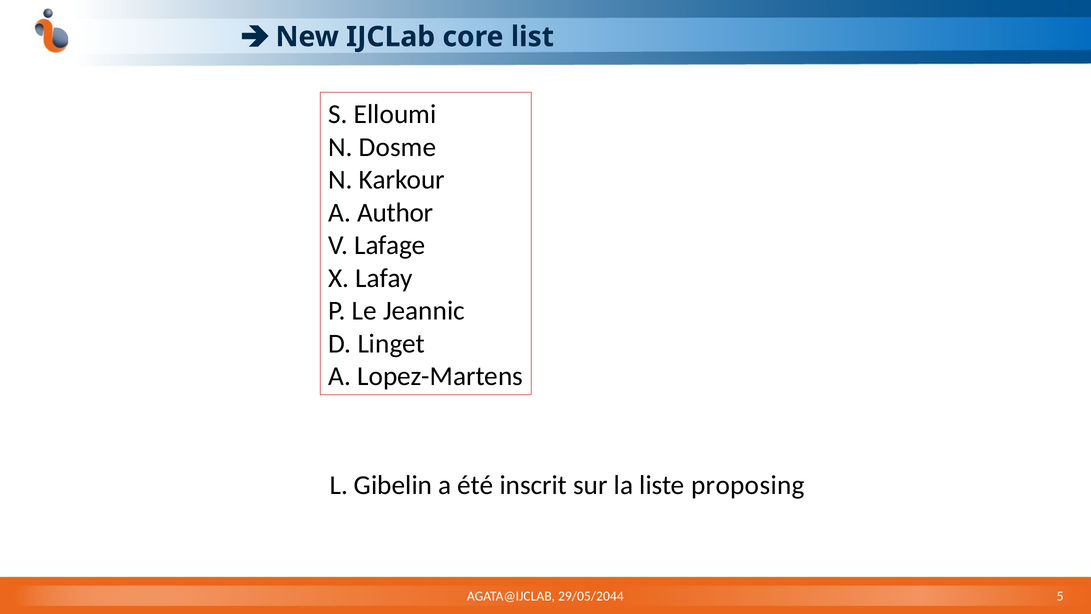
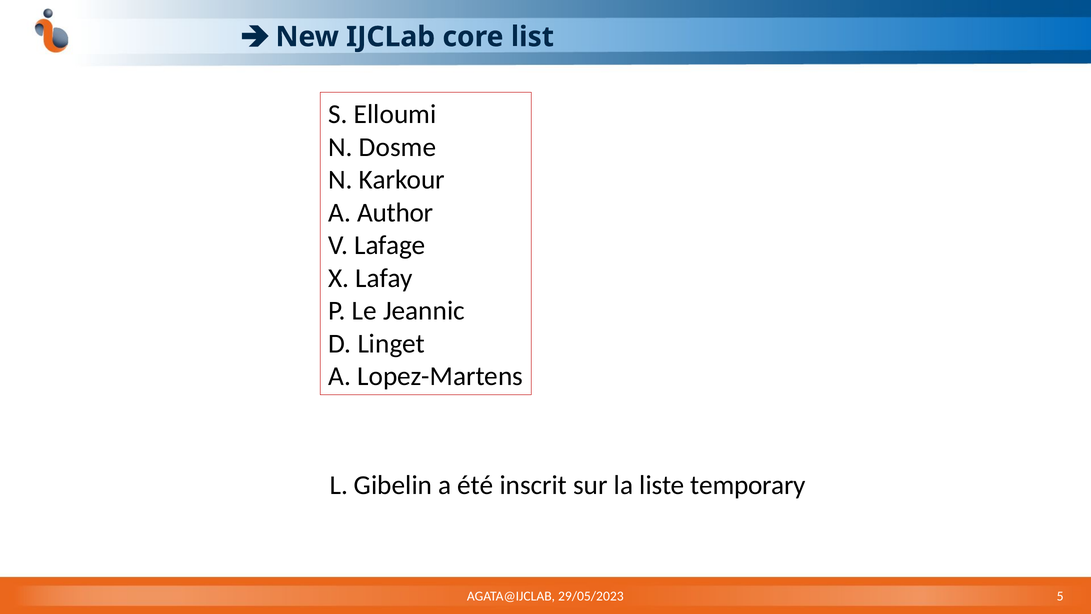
proposing: proposing -> temporary (748, 485)
29/05/2044: 29/05/2044 -> 29/05/2023 (591, 596)
